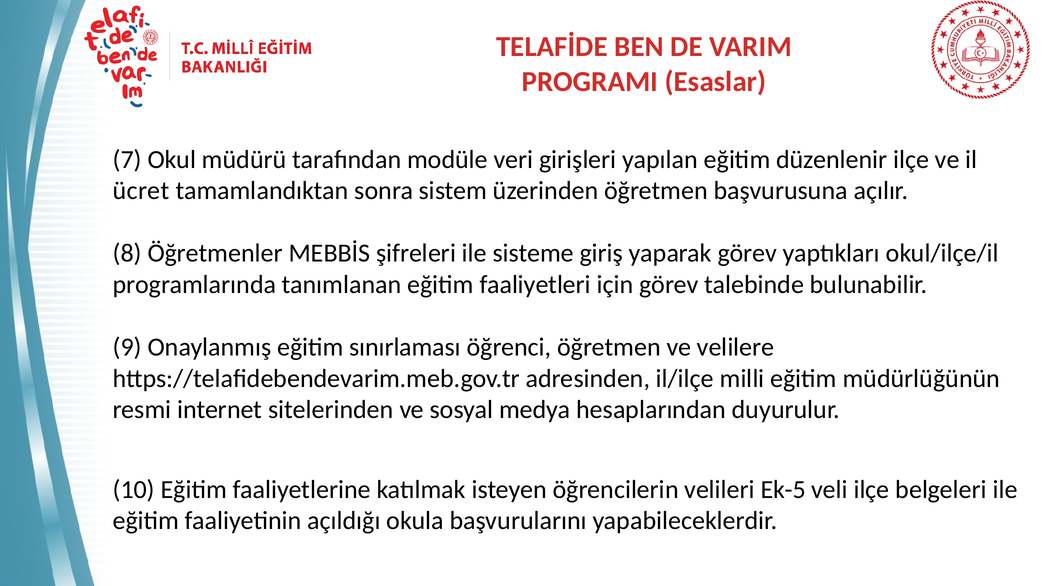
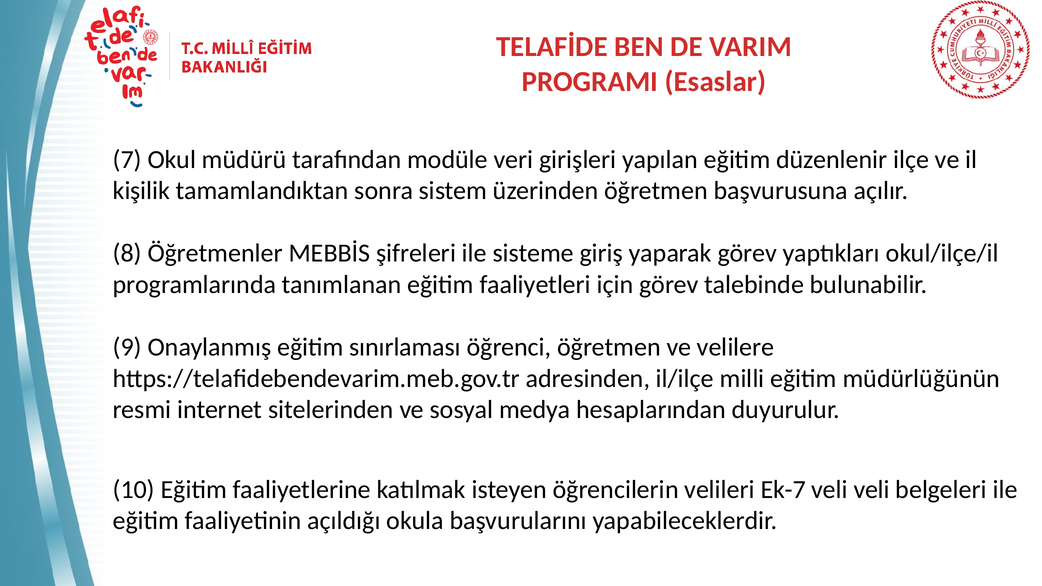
ücret: ücret -> kişilik (141, 191)
Ek-5: Ek-5 -> Ek-7 (783, 490)
veli ilçe: ilçe -> veli (872, 490)
